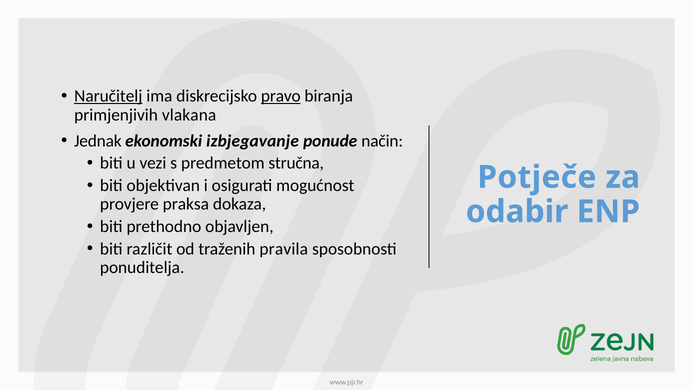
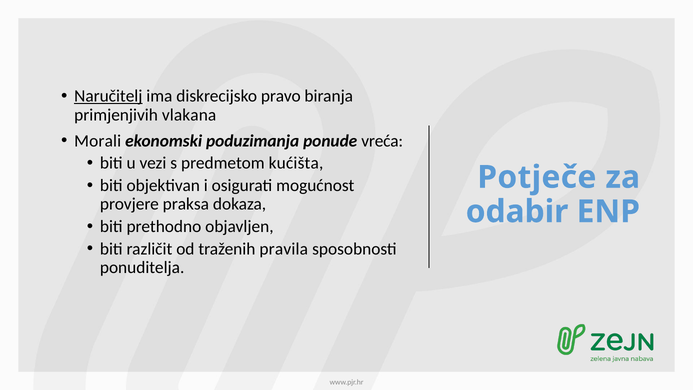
pravo underline: present -> none (281, 96)
Jednak: Jednak -> Morali (98, 141)
izbjegavanje: izbjegavanje -> poduzimanja (253, 141)
način: način -> vreća (382, 141)
stručna: stručna -> kućišta (296, 163)
